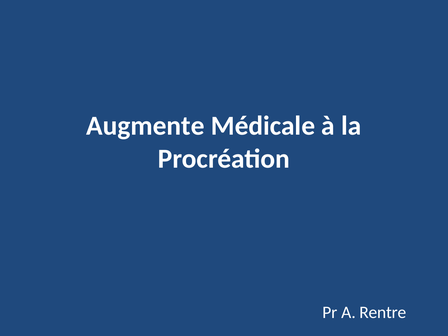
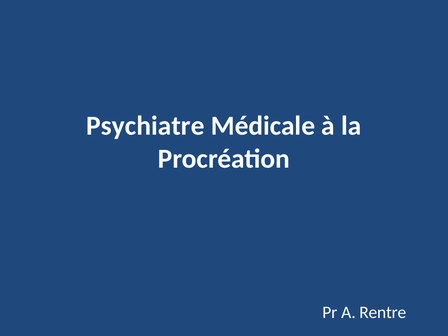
Augmente: Augmente -> Psychiatre (145, 126)
